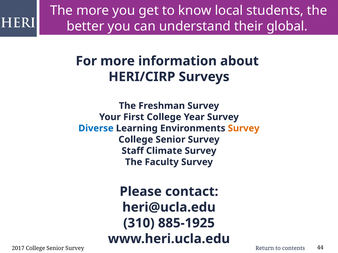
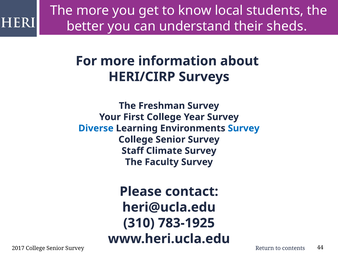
global: global -> sheds (287, 26)
Survey colour: orange -> blue (244, 129)
885-1925: 885-1925 -> 783-1925 (186, 223)
